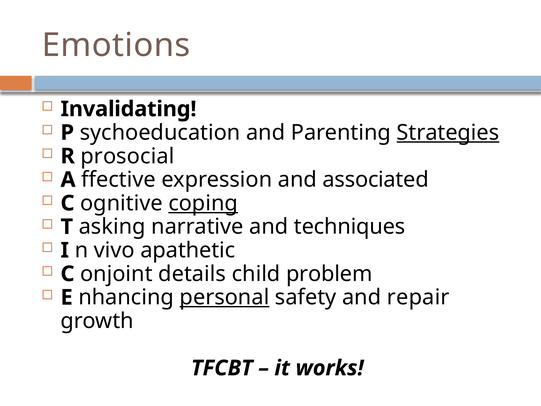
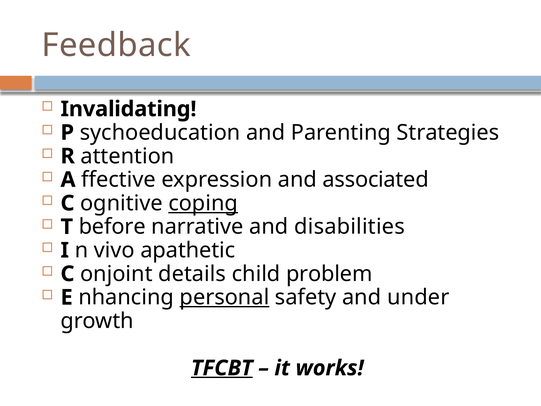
Emotions: Emotions -> Feedback (116, 45)
Strategies underline: present -> none (448, 133)
prosocial: prosocial -> attention (127, 156)
asking: asking -> before (112, 227)
techniques: techniques -> disabilities (350, 227)
repair: repair -> under (418, 297)
TFCBT underline: none -> present (222, 368)
